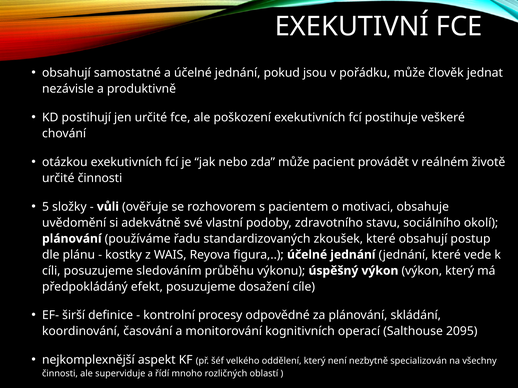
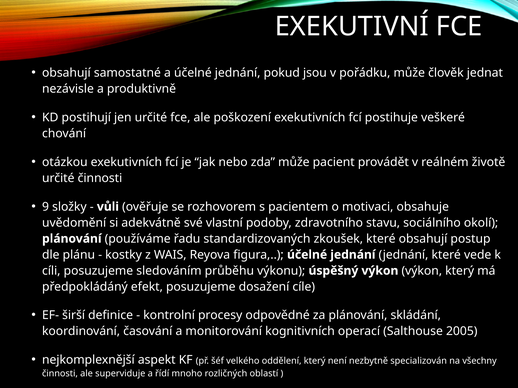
5: 5 -> 9 (46, 207)
2095: 2095 -> 2005 (462, 332)
